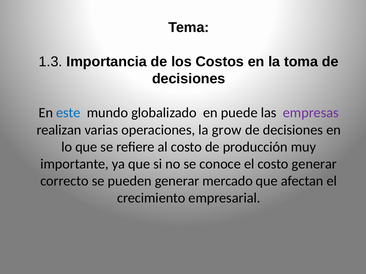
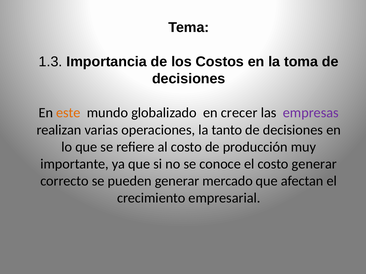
este colour: blue -> orange (68, 113)
puede: puede -> crecer (239, 113)
grow: grow -> tanto (227, 130)
